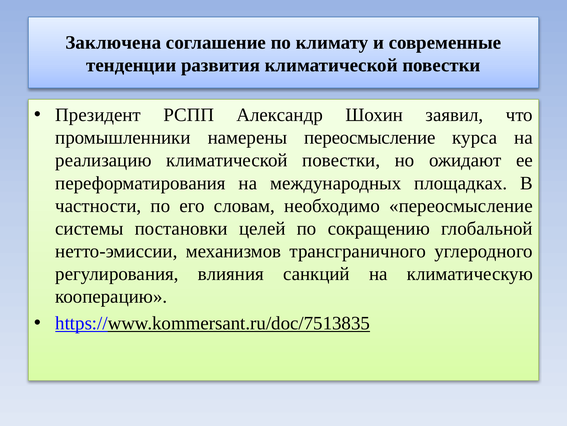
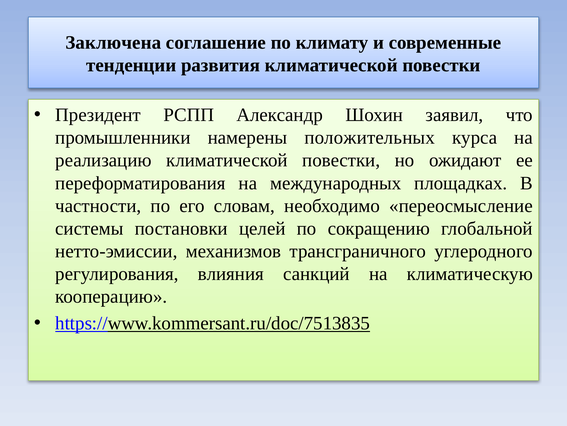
намерены переосмысление: переосмысление -> положительных (370, 137)
